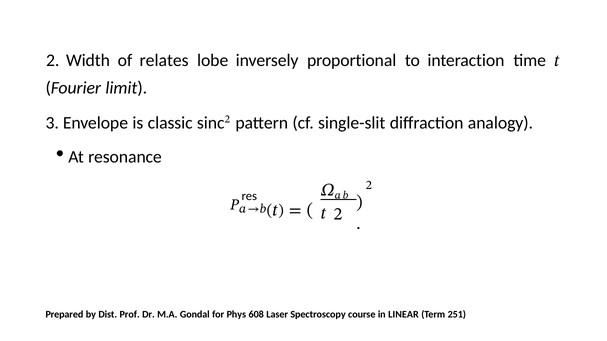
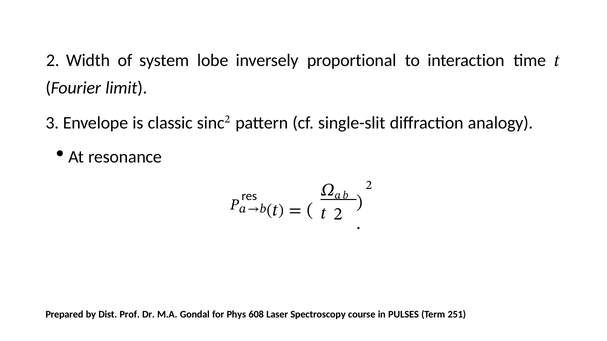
relates: relates -> system (164, 60)
LINEAR: LINEAR -> PULSES (404, 315)
